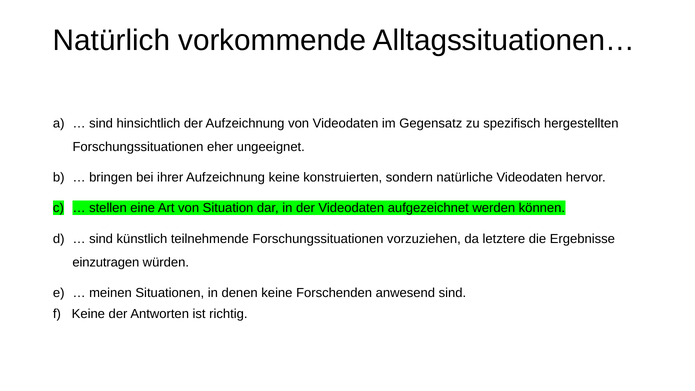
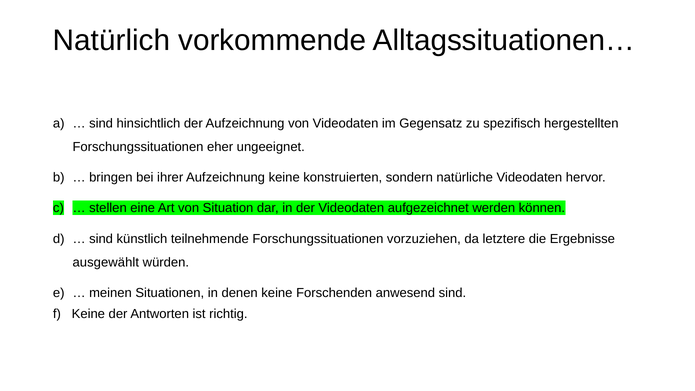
einzutragen: einzutragen -> ausgewählt (106, 262)
